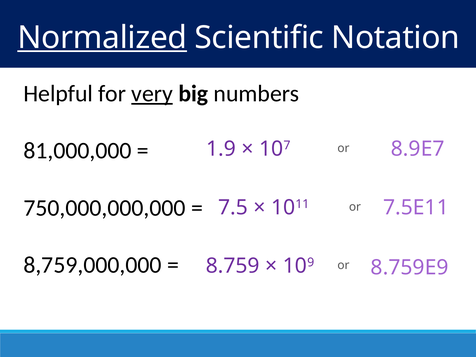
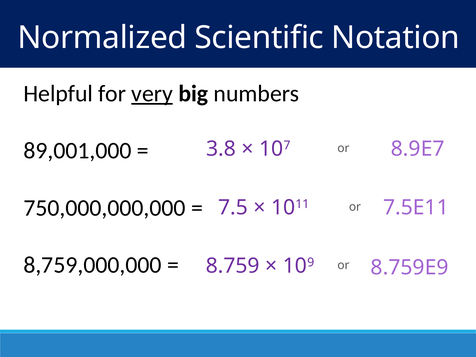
Normalized underline: present -> none (102, 38)
81,000,000: 81,000,000 -> 89,001,000 (78, 151)
1.9: 1.9 -> 3.8 (221, 149)
